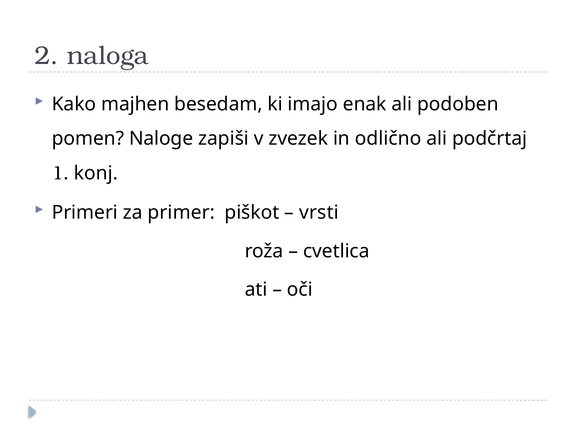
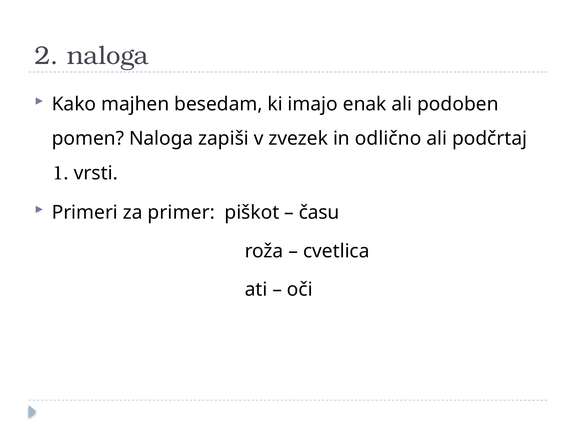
pomen Naloge: Naloge -> Naloga (161, 139)
konj: konj -> vrsti (96, 173)
vrsti: vrsti -> času (319, 213)
